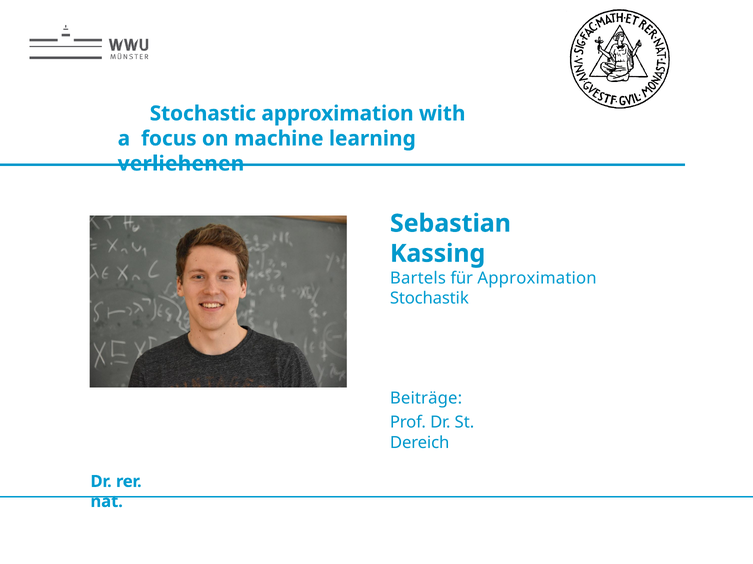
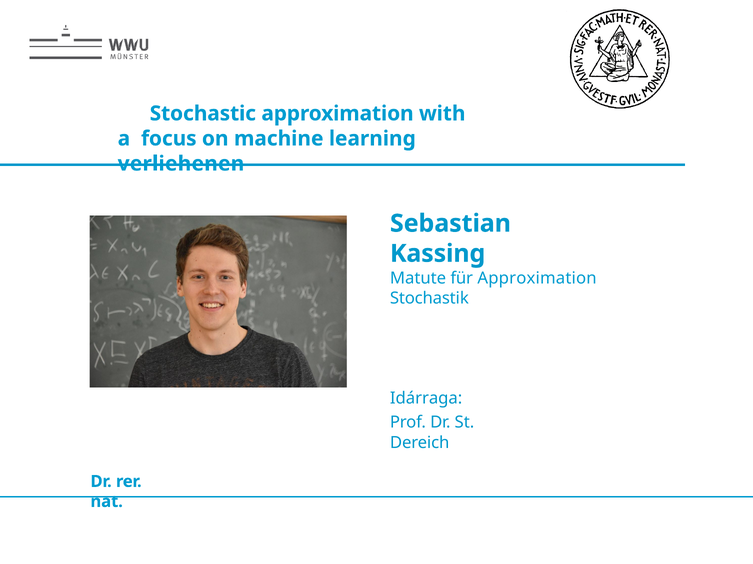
Bartels: Bartels -> Matute (418, 278)
Beiträge: Beiträge -> Idárraga (426, 399)
